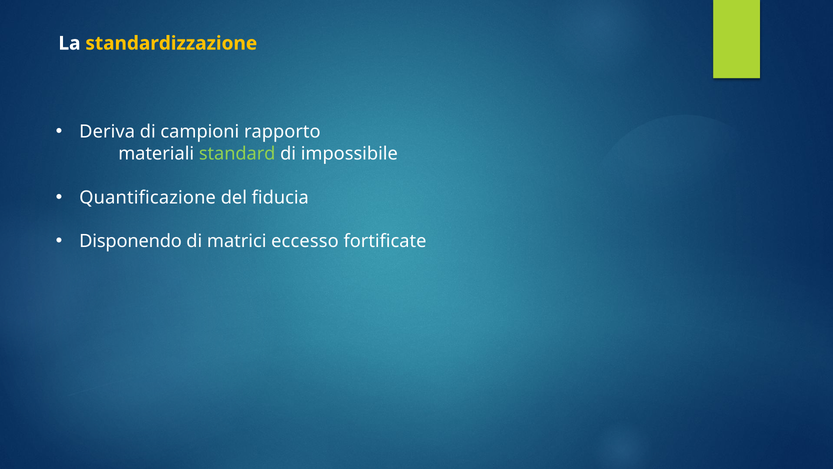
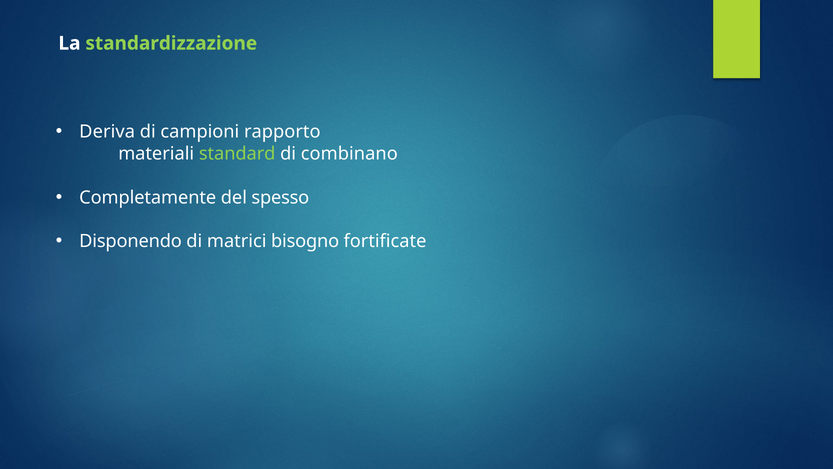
standardizzazione colour: yellow -> light green (171, 43)
impossibile: impossibile -> combinano (349, 154)
Quantificazione: Quantificazione -> Completamente (148, 197)
fiducia: fiducia -> spesso (280, 197)
eccesso: eccesso -> bisogno (305, 241)
